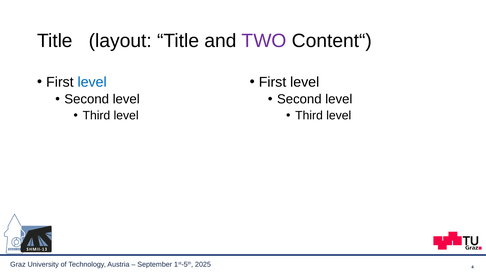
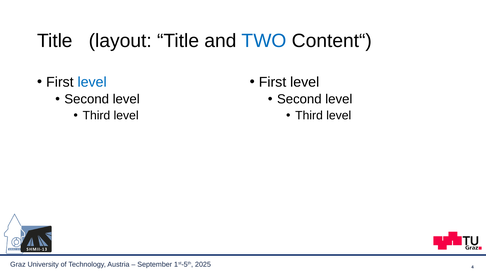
TWO colour: purple -> blue (264, 41)
